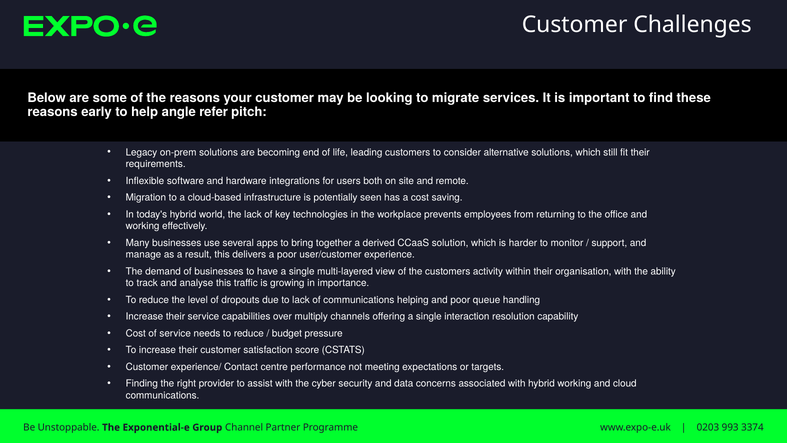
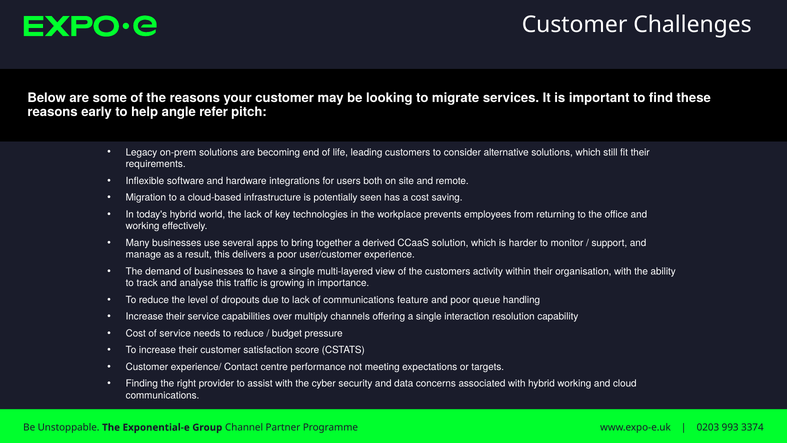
helping: helping -> feature (413, 300)
